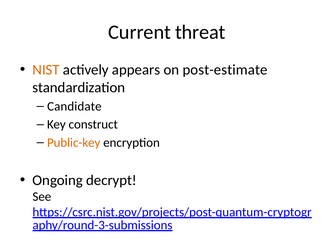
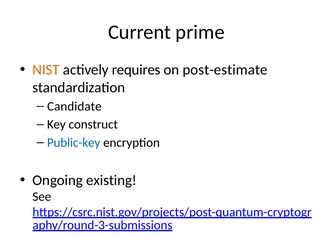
threat: threat -> prime (200, 32)
appears: appears -> requires (136, 70)
Public-key colour: orange -> blue (74, 143)
decrypt: decrypt -> existing (111, 181)
